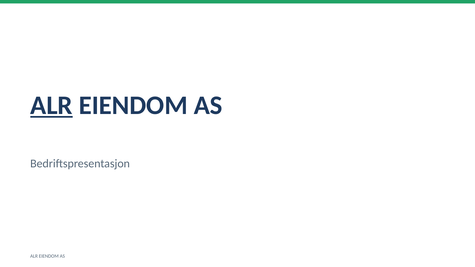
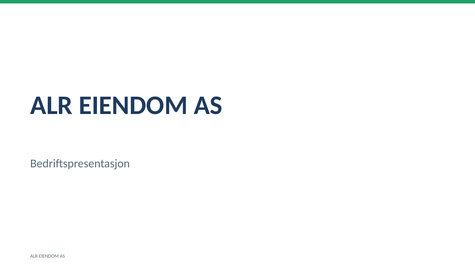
ALR underline: present -> none (51, 105)
